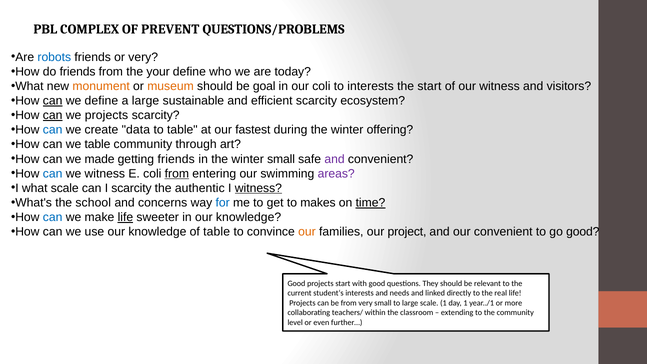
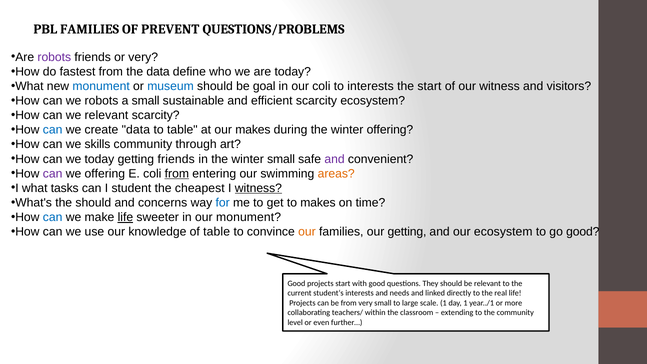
PBL COMPLEX: COMPLEX -> FAMILIES (90, 29)
robots colour: blue -> purple (54, 57)
do friends: friends -> fastest (78, 72)
the your: your -> data (158, 72)
monument colour: orange -> blue (101, 86)
museum colour: orange -> blue (171, 86)
can underline: present -> none (53, 101)
we define: define -> robots (101, 101)
a large: large -> small (146, 101)
can underline: present -> none (53, 115)
we projects: projects -> relevant (106, 115)
our fastest: fastest -> makes (253, 130)
we table: table -> skills (97, 144)
we made: made -> today (99, 159)
can colour: blue -> purple (53, 174)
we witness: witness -> offering (105, 174)
areas colour: purple -> orange (336, 174)
what scale: scale -> tasks (65, 188)
I scarcity: scarcity -> student (131, 188)
authentic: authentic -> cheapest (200, 188)
the school: school -> should (93, 203)
time underline: present -> none (370, 203)
in our knowledge: knowledge -> monument (249, 217)
our project: project -> getting (407, 232)
our convenient: convenient -> ecosystem (503, 232)
